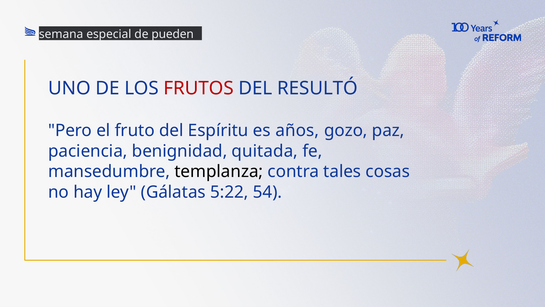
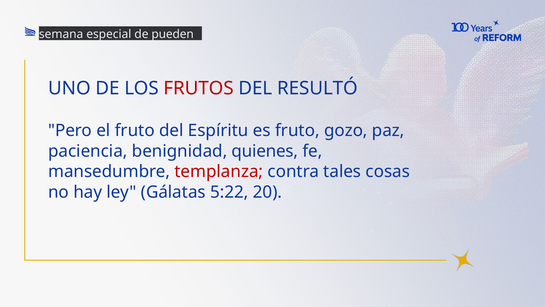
es años: años -> fruto (297, 130)
quitada: quitada -> quienes (265, 151)
templanza colour: black -> red (219, 171)
54: 54 -> 20 (267, 192)
